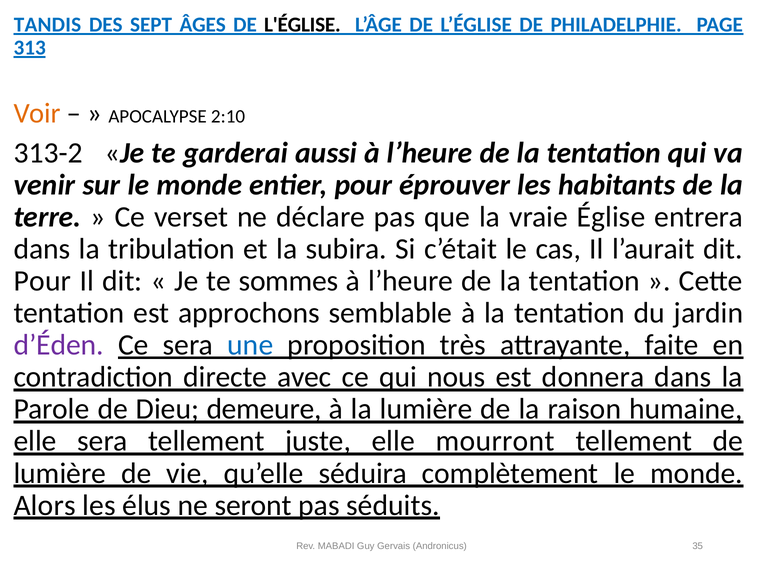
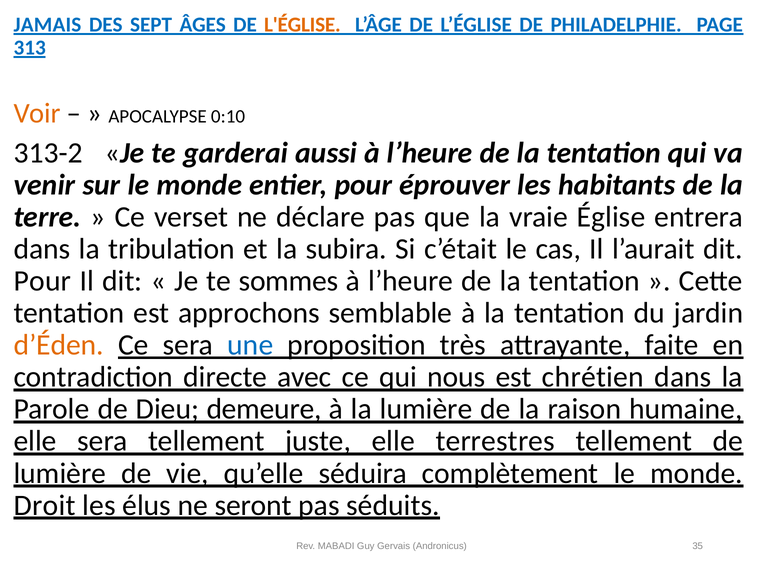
TANDIS: TANDIS -> JAMAIS (47, 25)
L'ÉGLISE colour: black -> orange (302, 25)
2:10: 2:10 -> 0:10 (228, 117)
d’Éden colour: purple -> orange (59, 345)
donnera: donnera -> chrétien (593, 377)
mourront: mourront -> terrestres (495, 441)
Alors: Alors -> Droit (45, 505)
